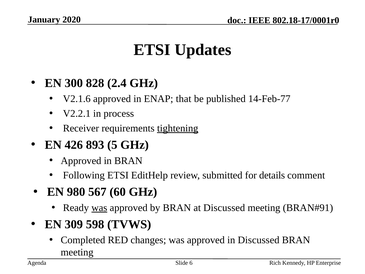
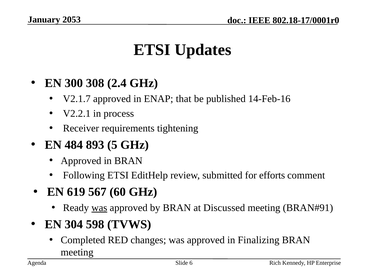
2020: 2020 -> 2053 (72, 19)
828: 828 -> 308 (95, 83)
V2.1.6: V2.1.6 -> V2.1.7 (77, 99)
14-Feb-77: 14-Feb-77 -> 14-Feb-16 (269, 99)
tightening underline: present -> none (178, 128)
426: 426 -> 484 (74, 145)
details: details -> efforts (272, 175)
980: 980 -> 619 (76, 192)
309: 309 -> 304 (74, 224)
in Discussed: Discussed -> Finalizing (259, 240)
